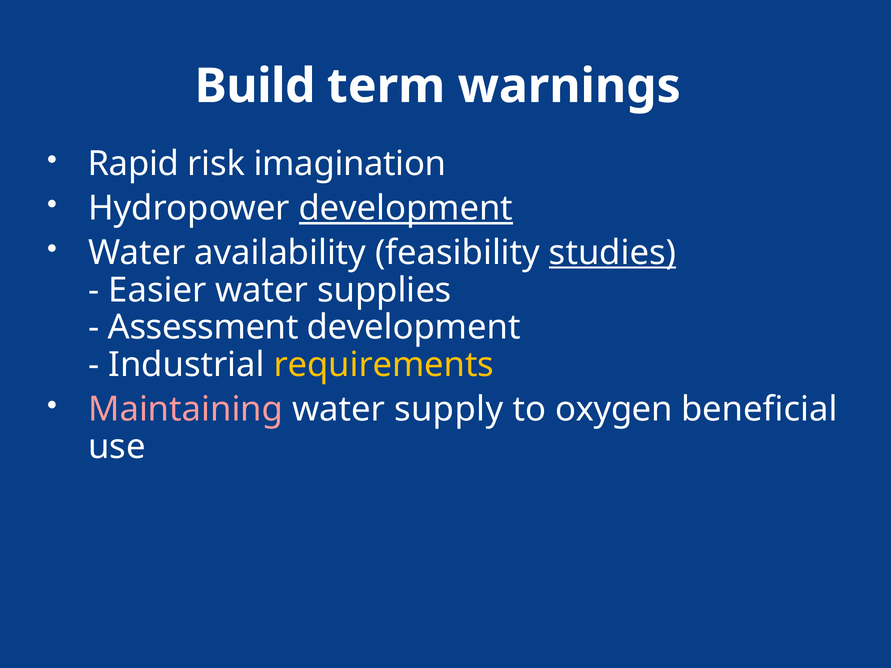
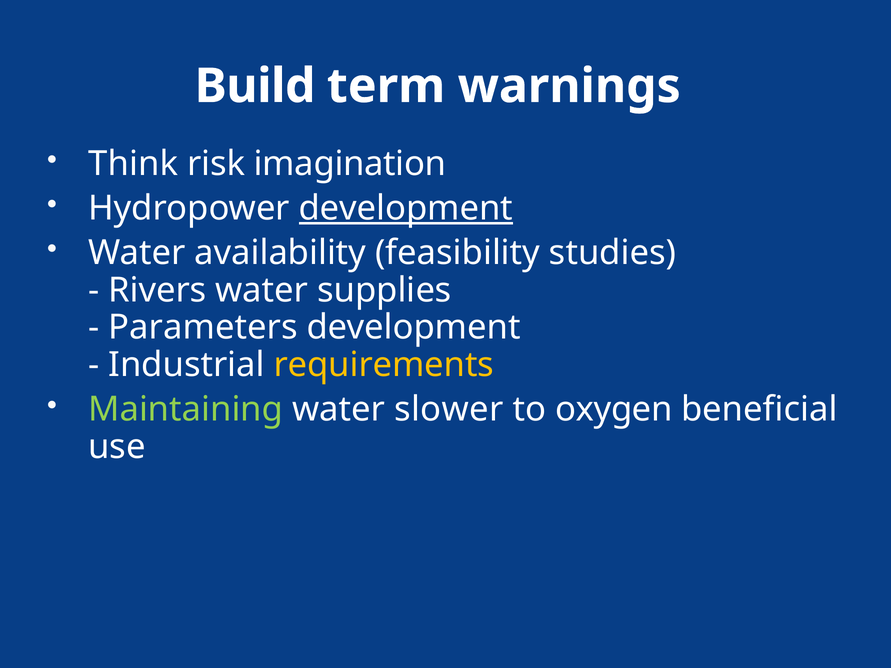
Rapid: Rapid -> Think (133, 164)
studies underline: present -> none (613, 253)
Easier: Easier -> Rivers (157, 290)
Assessment: Assessment -> Parameters (203, 328)
Maintaining colour: pink -> light green (186, 409)
supply: supply -> slower (449, 409)
